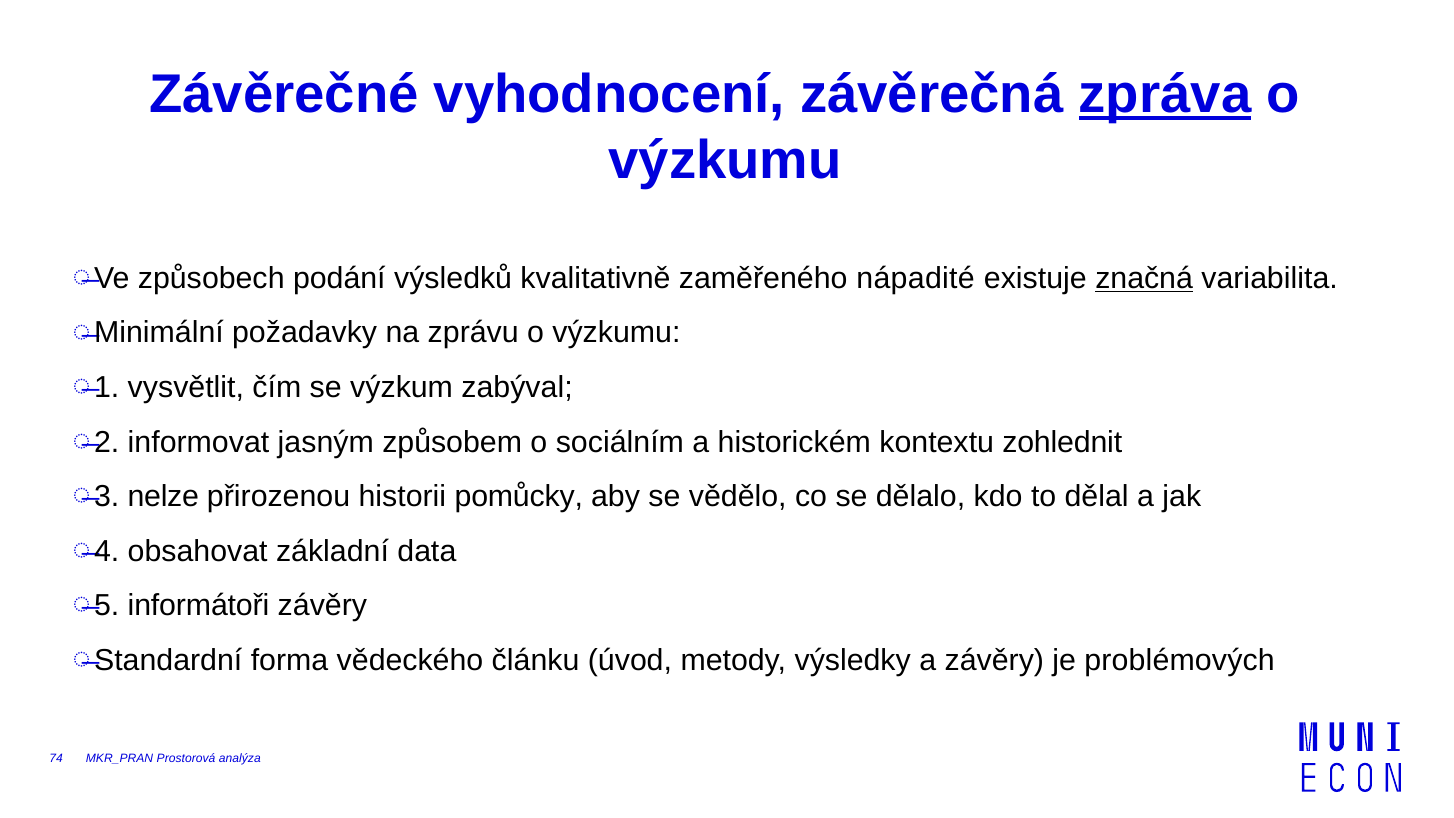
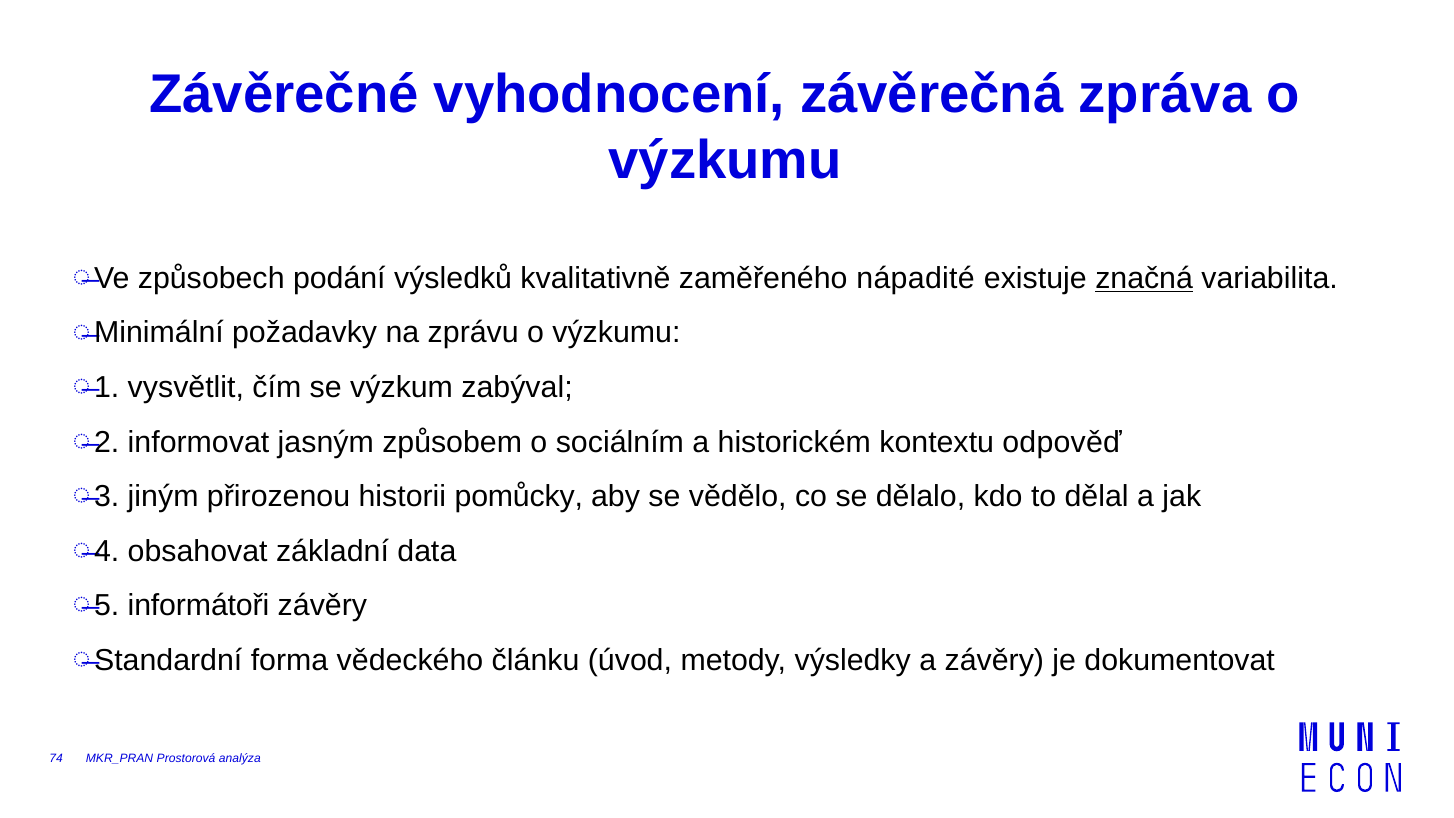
zpráva underline: present -> none (1165, 95)
zohlednit: zohlednit -> odpověď (1062, 442)
nelze: nelze -> jiným (163, 496)
problémových: problémových -> dokumentovat (1180, 660)
